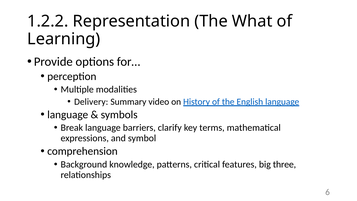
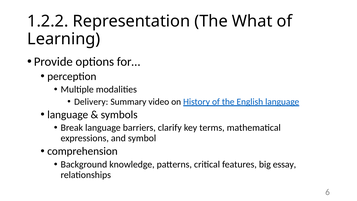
three: three -> essay (284, 164)
